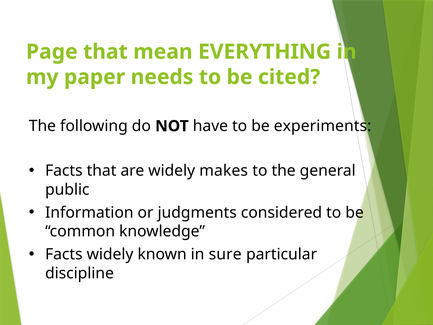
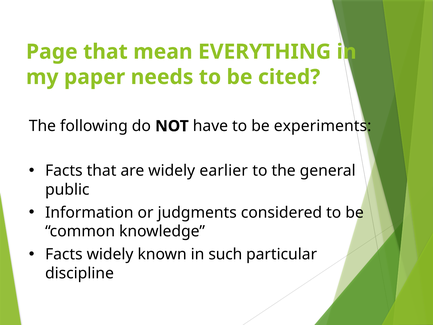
makes: makes -> earlier (224, 171)
sure: sure -> such (225, 254)
